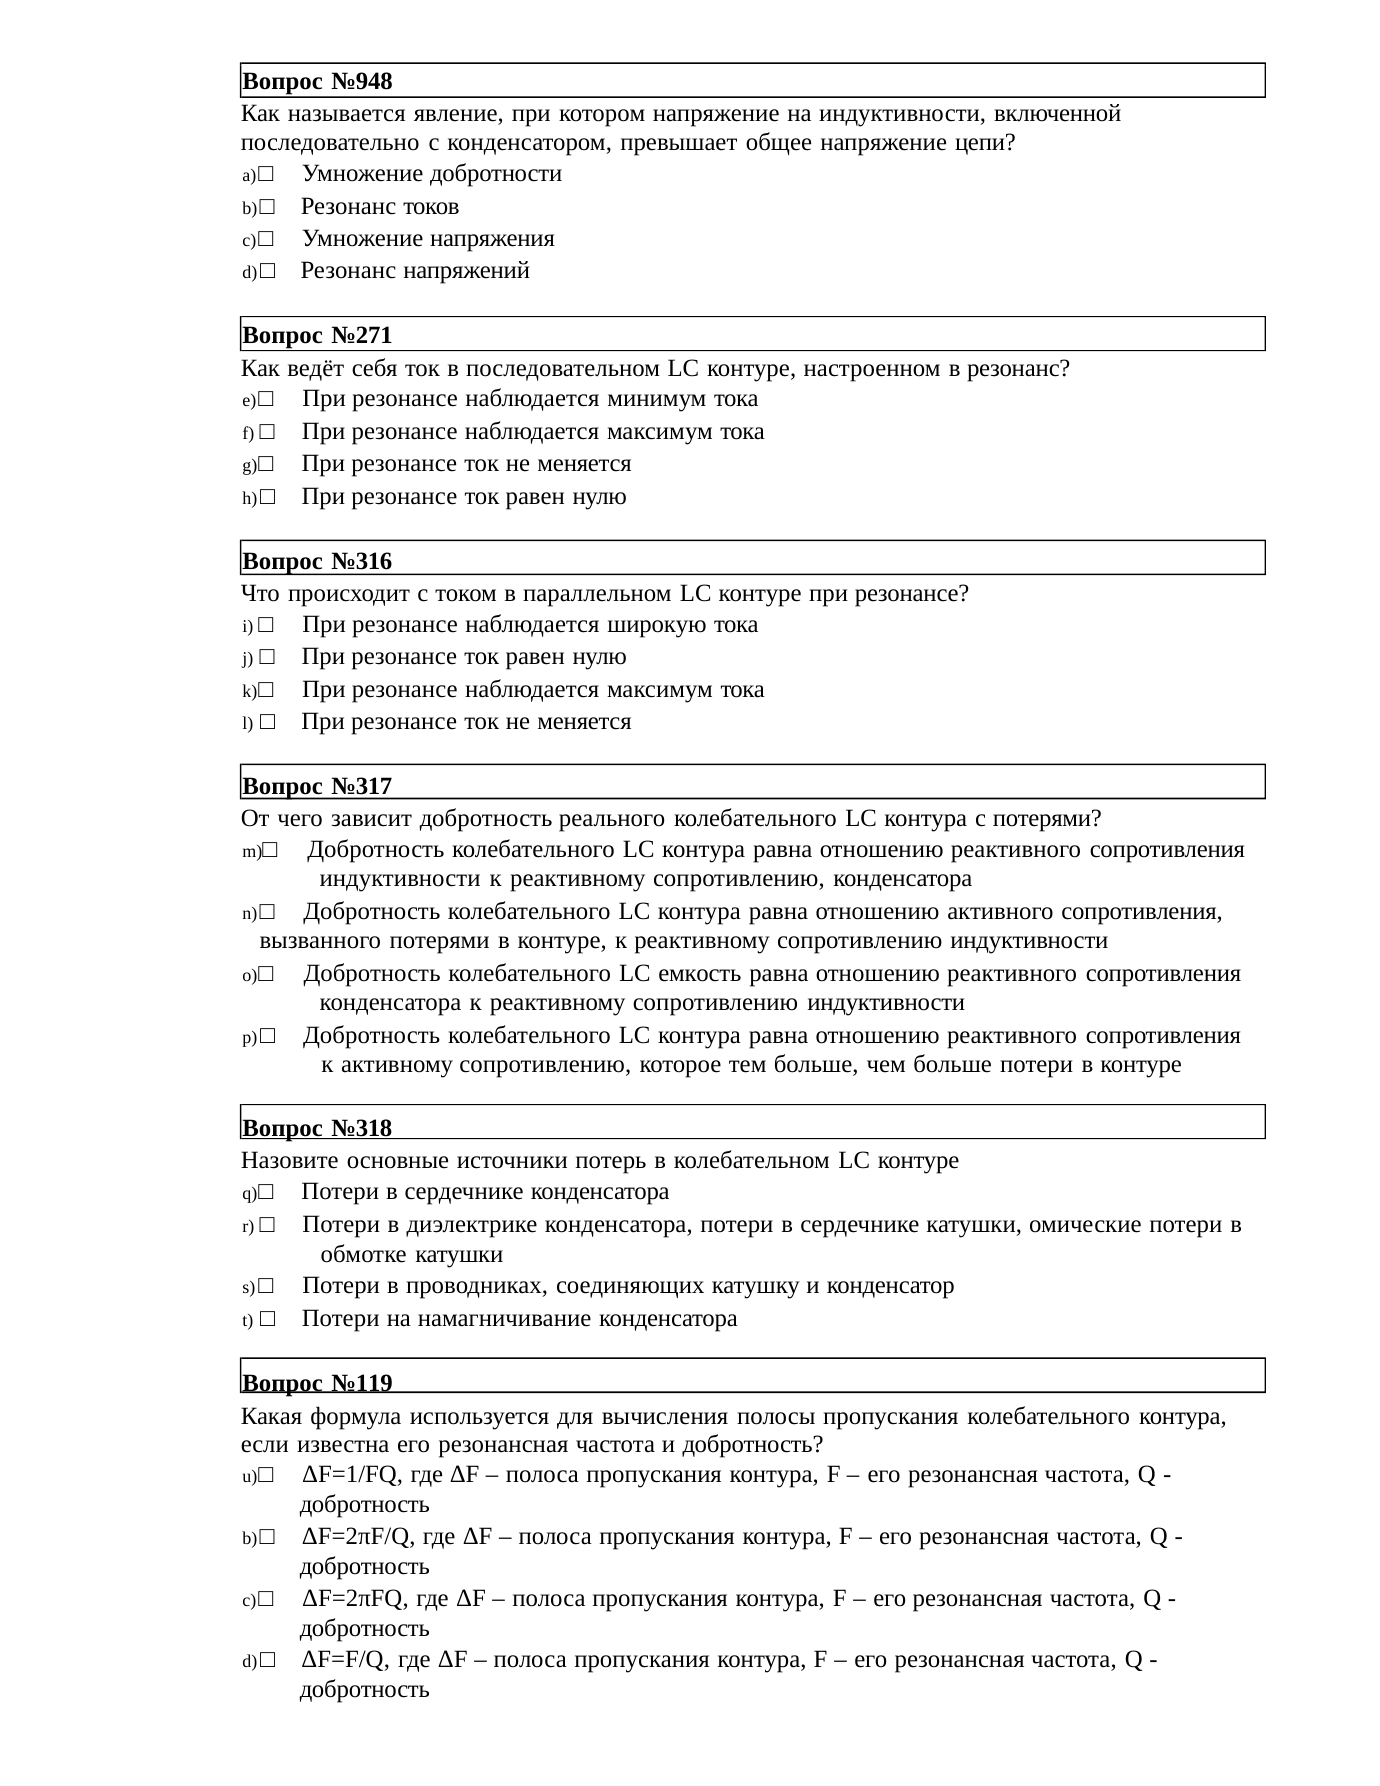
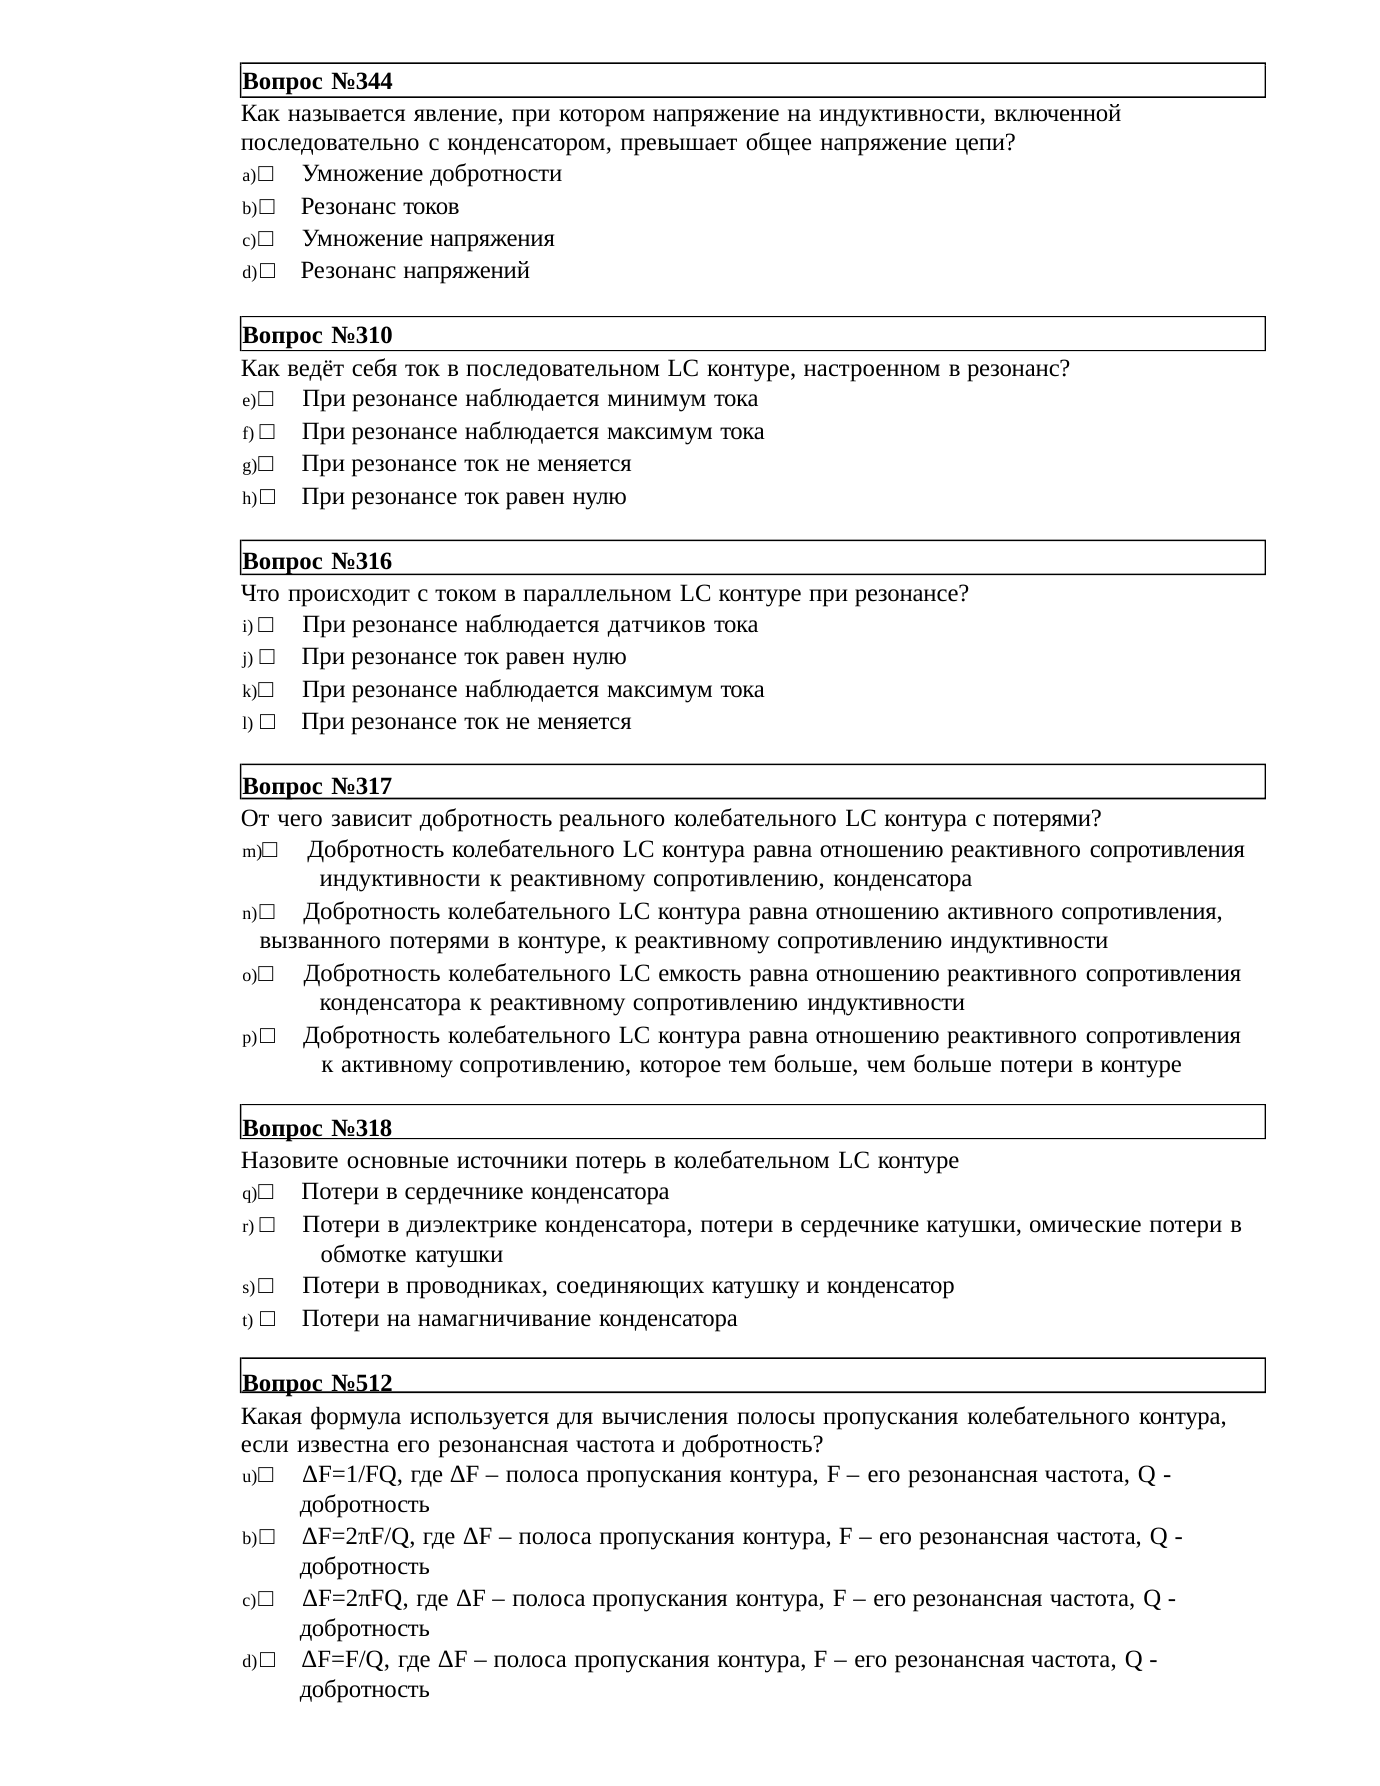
№948: №948 -> №344 (362, 81)
№271: №271 -> №310 (362, 336)
широкую: широкую -> датчиков (657, 624)
№119: №119 -> №512 (362, 1383)
